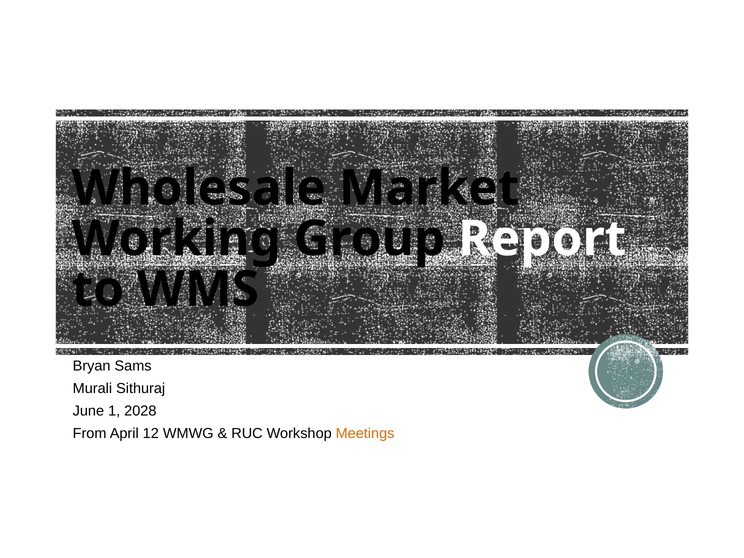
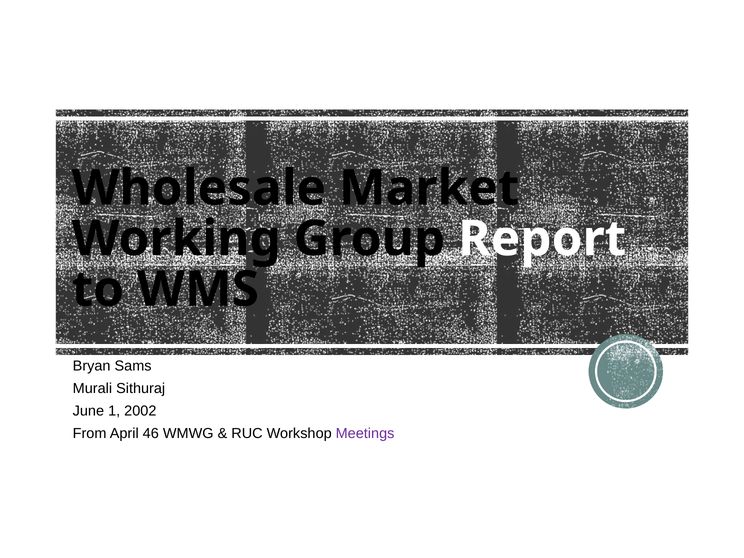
2028: 2028 -> 2002 (140, 411)
12: 12 -> 46 (151, 433)
Meetings colour: orange -> purple (365, 433)
